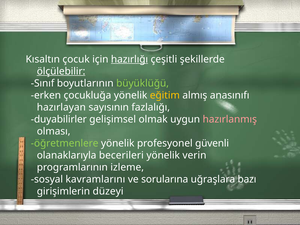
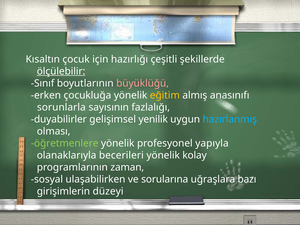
hazırlığı underline: present -> none (130, 59)
büyüklüğü colour: light green -> pink (143, 83)
hazırlayan: hazırlayan -> sorunlarla (61, 107)
olmak: olmak -> yenilik (153, 119)
hazırlanmış colour: pink -> light blue (230, 119)
güvenli: güvenli -> yapıyla (212, 143)
verin: verin -> kolay (195, 155)
izleme: izleme -> zaman (127, 167)
kavramlarını: kavramlarını -> ulaşabilirken (95, 179)
